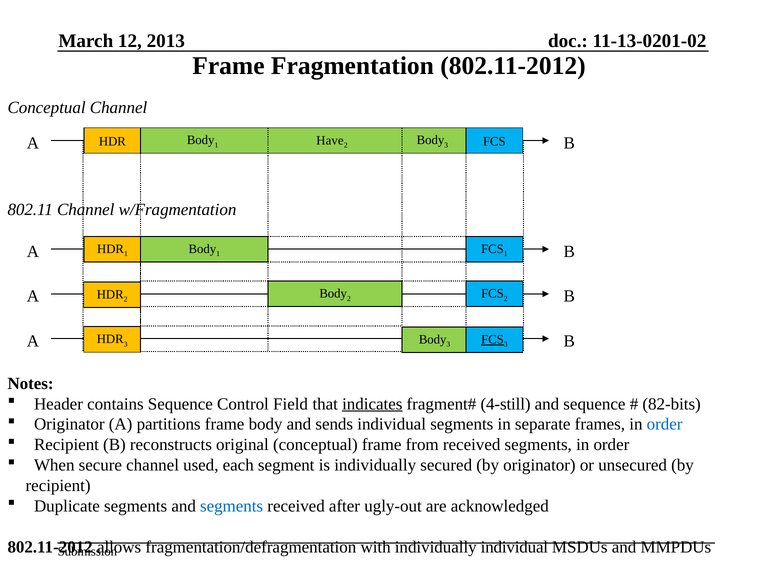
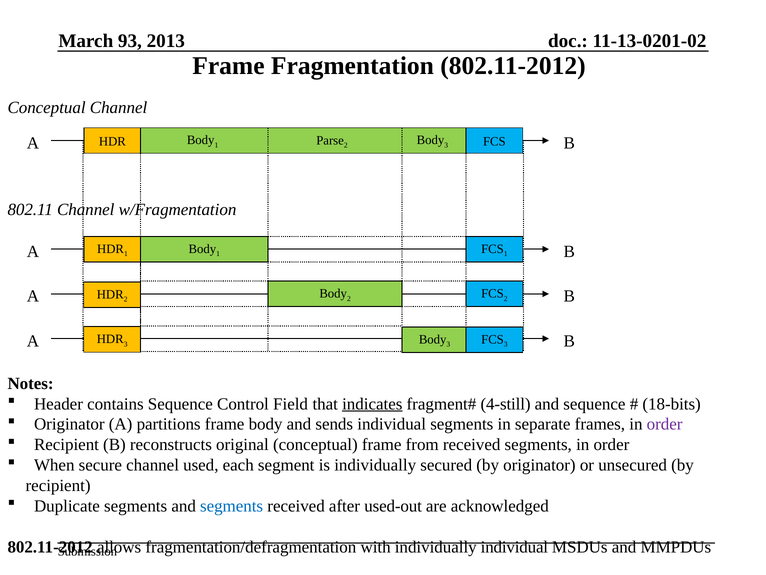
12: 12 -> 93 (130, 41)
Have: Have -> Parse (330, 140)
FCS underline: present -> none (493, 339)
82-bits: 82-bits -> 18-bits (672, 404)
order colour: blue -> purple (665, 424)
ugly-out: ugly-out -> used-out (393, 506)
